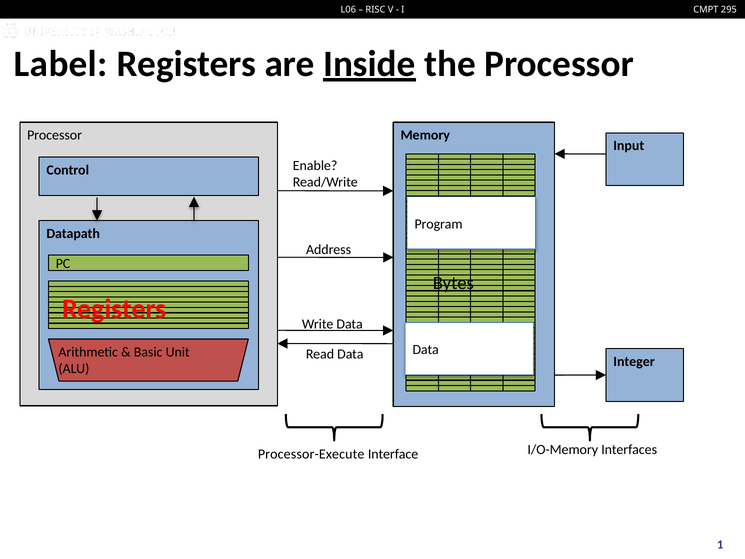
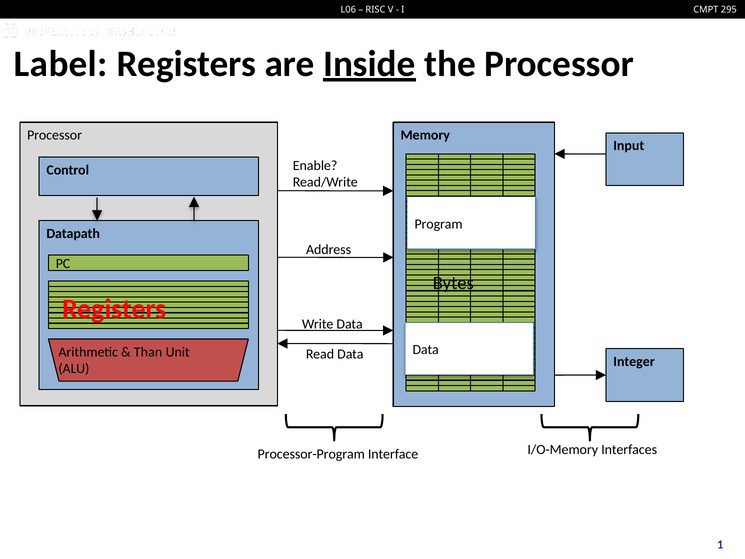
Basic: Basic -> Than (148, 352)
Processor-Execute: Processor-Execute -> Processor-Program (311, 454)
